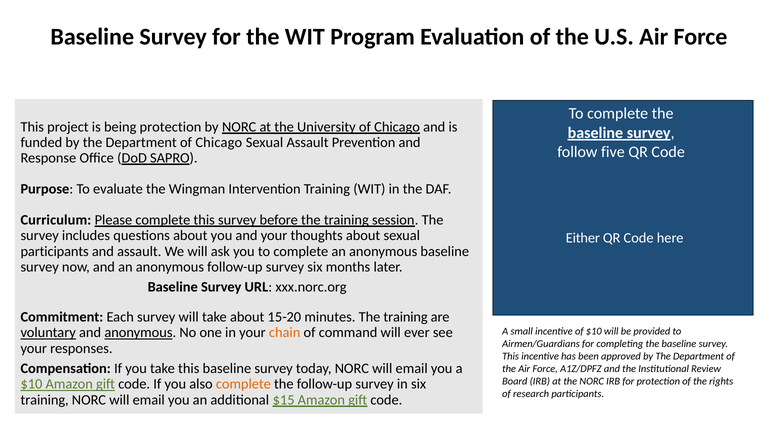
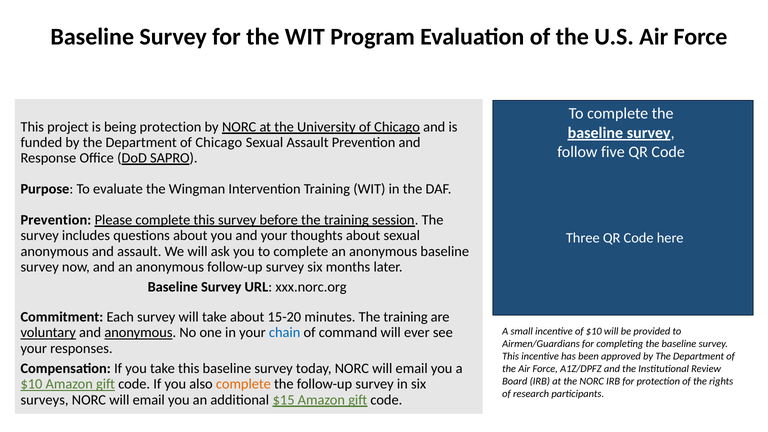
Curriculum: Curriculum -> Prevention (56, 220)
Either: Either -> Three (583, 238)
participants: participants -> anonymous (55, 251)
chain colour: orange -> blue (285, 333)
training: training -> surveys (45, 400)
